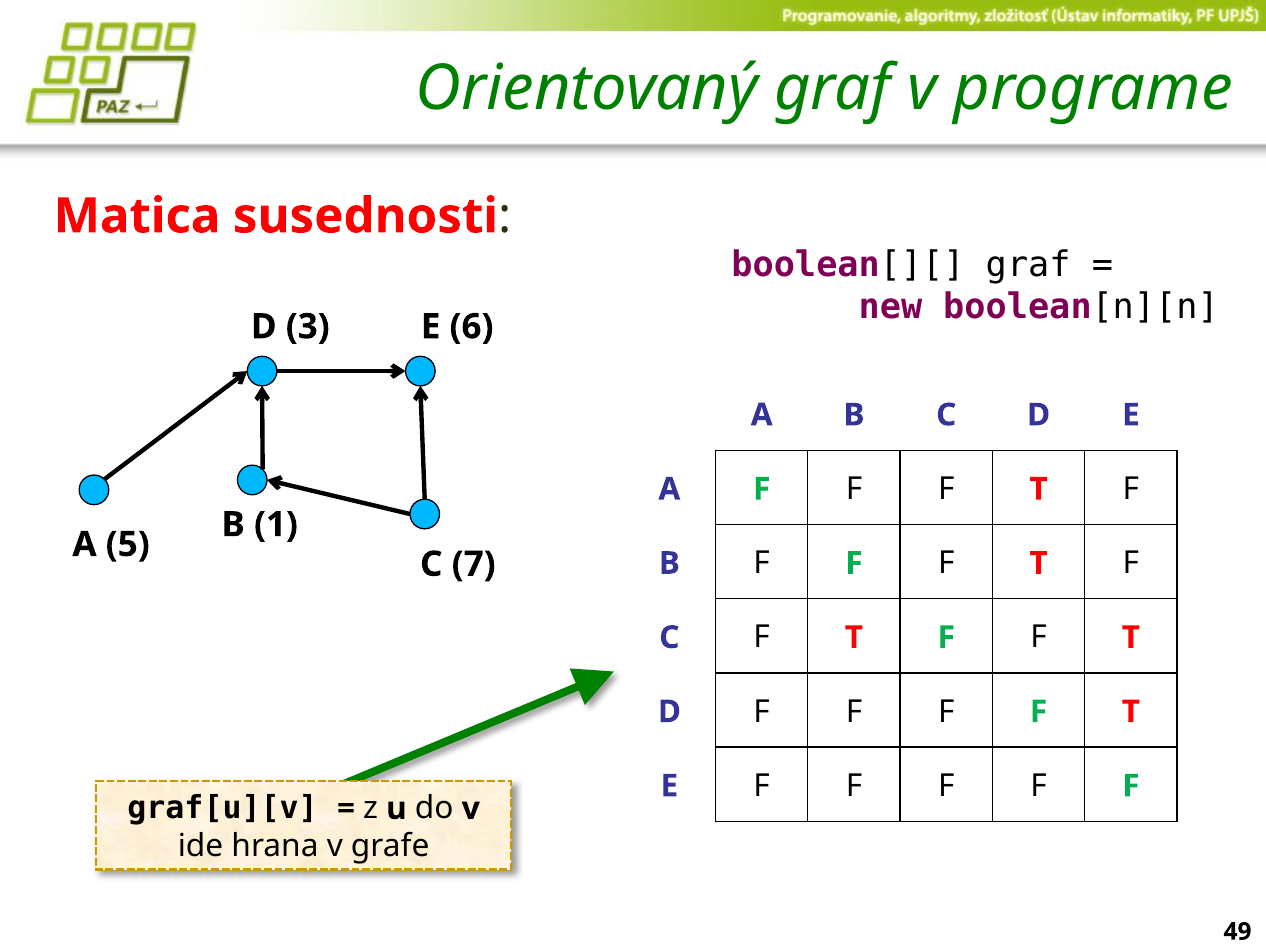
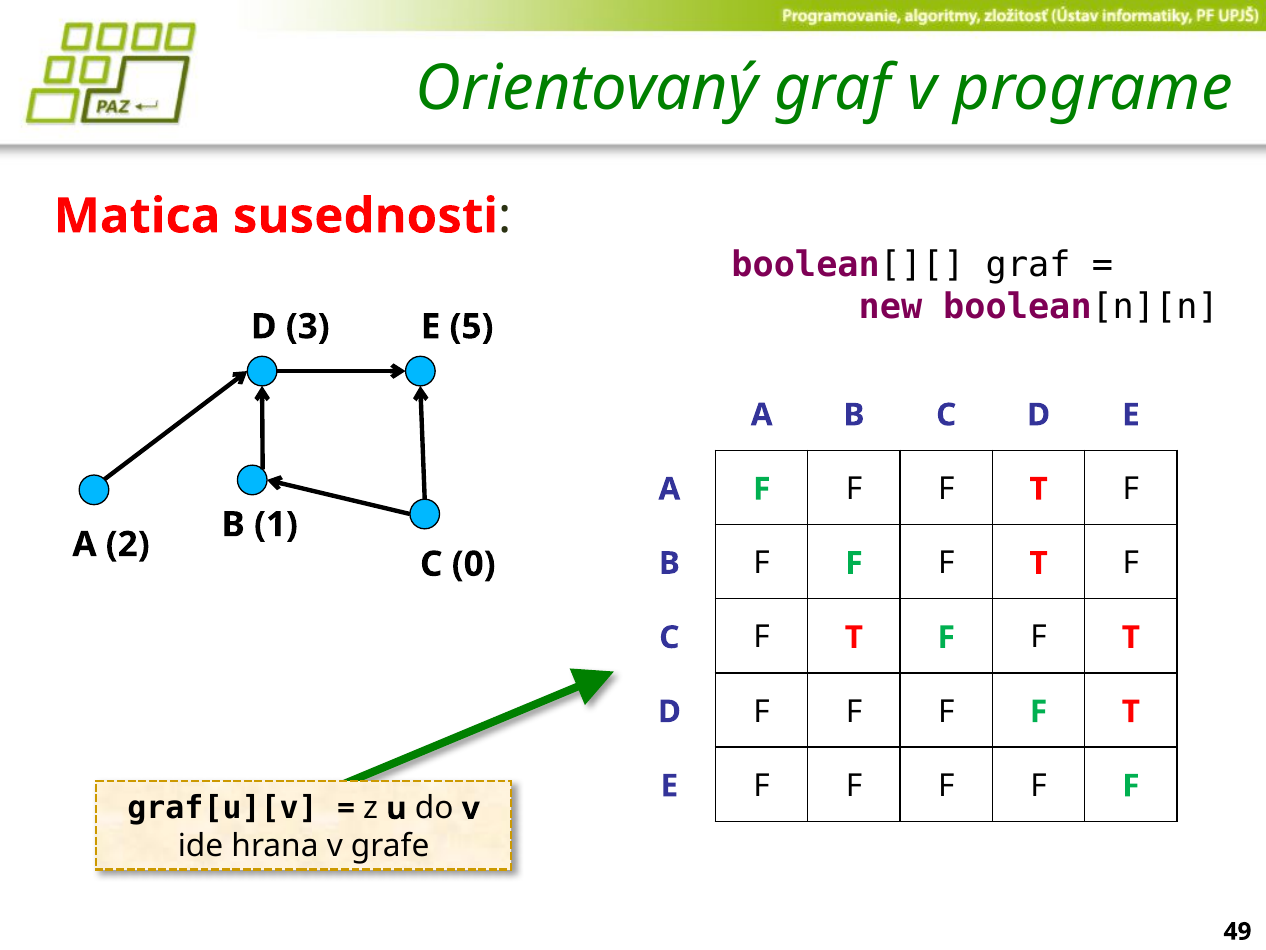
6: 6 -> 5 (472, 327)
5: 5 -> 2 (128, 544)
7: 7 -> 0 (474, 564)
